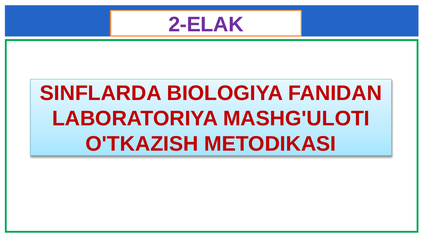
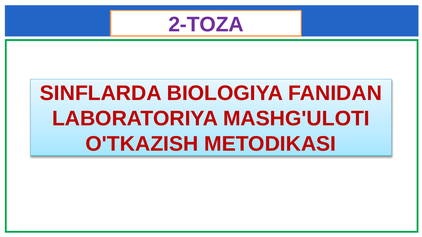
2-ELAK: 2-ELAK -> 2-TOZA (206, 25)
